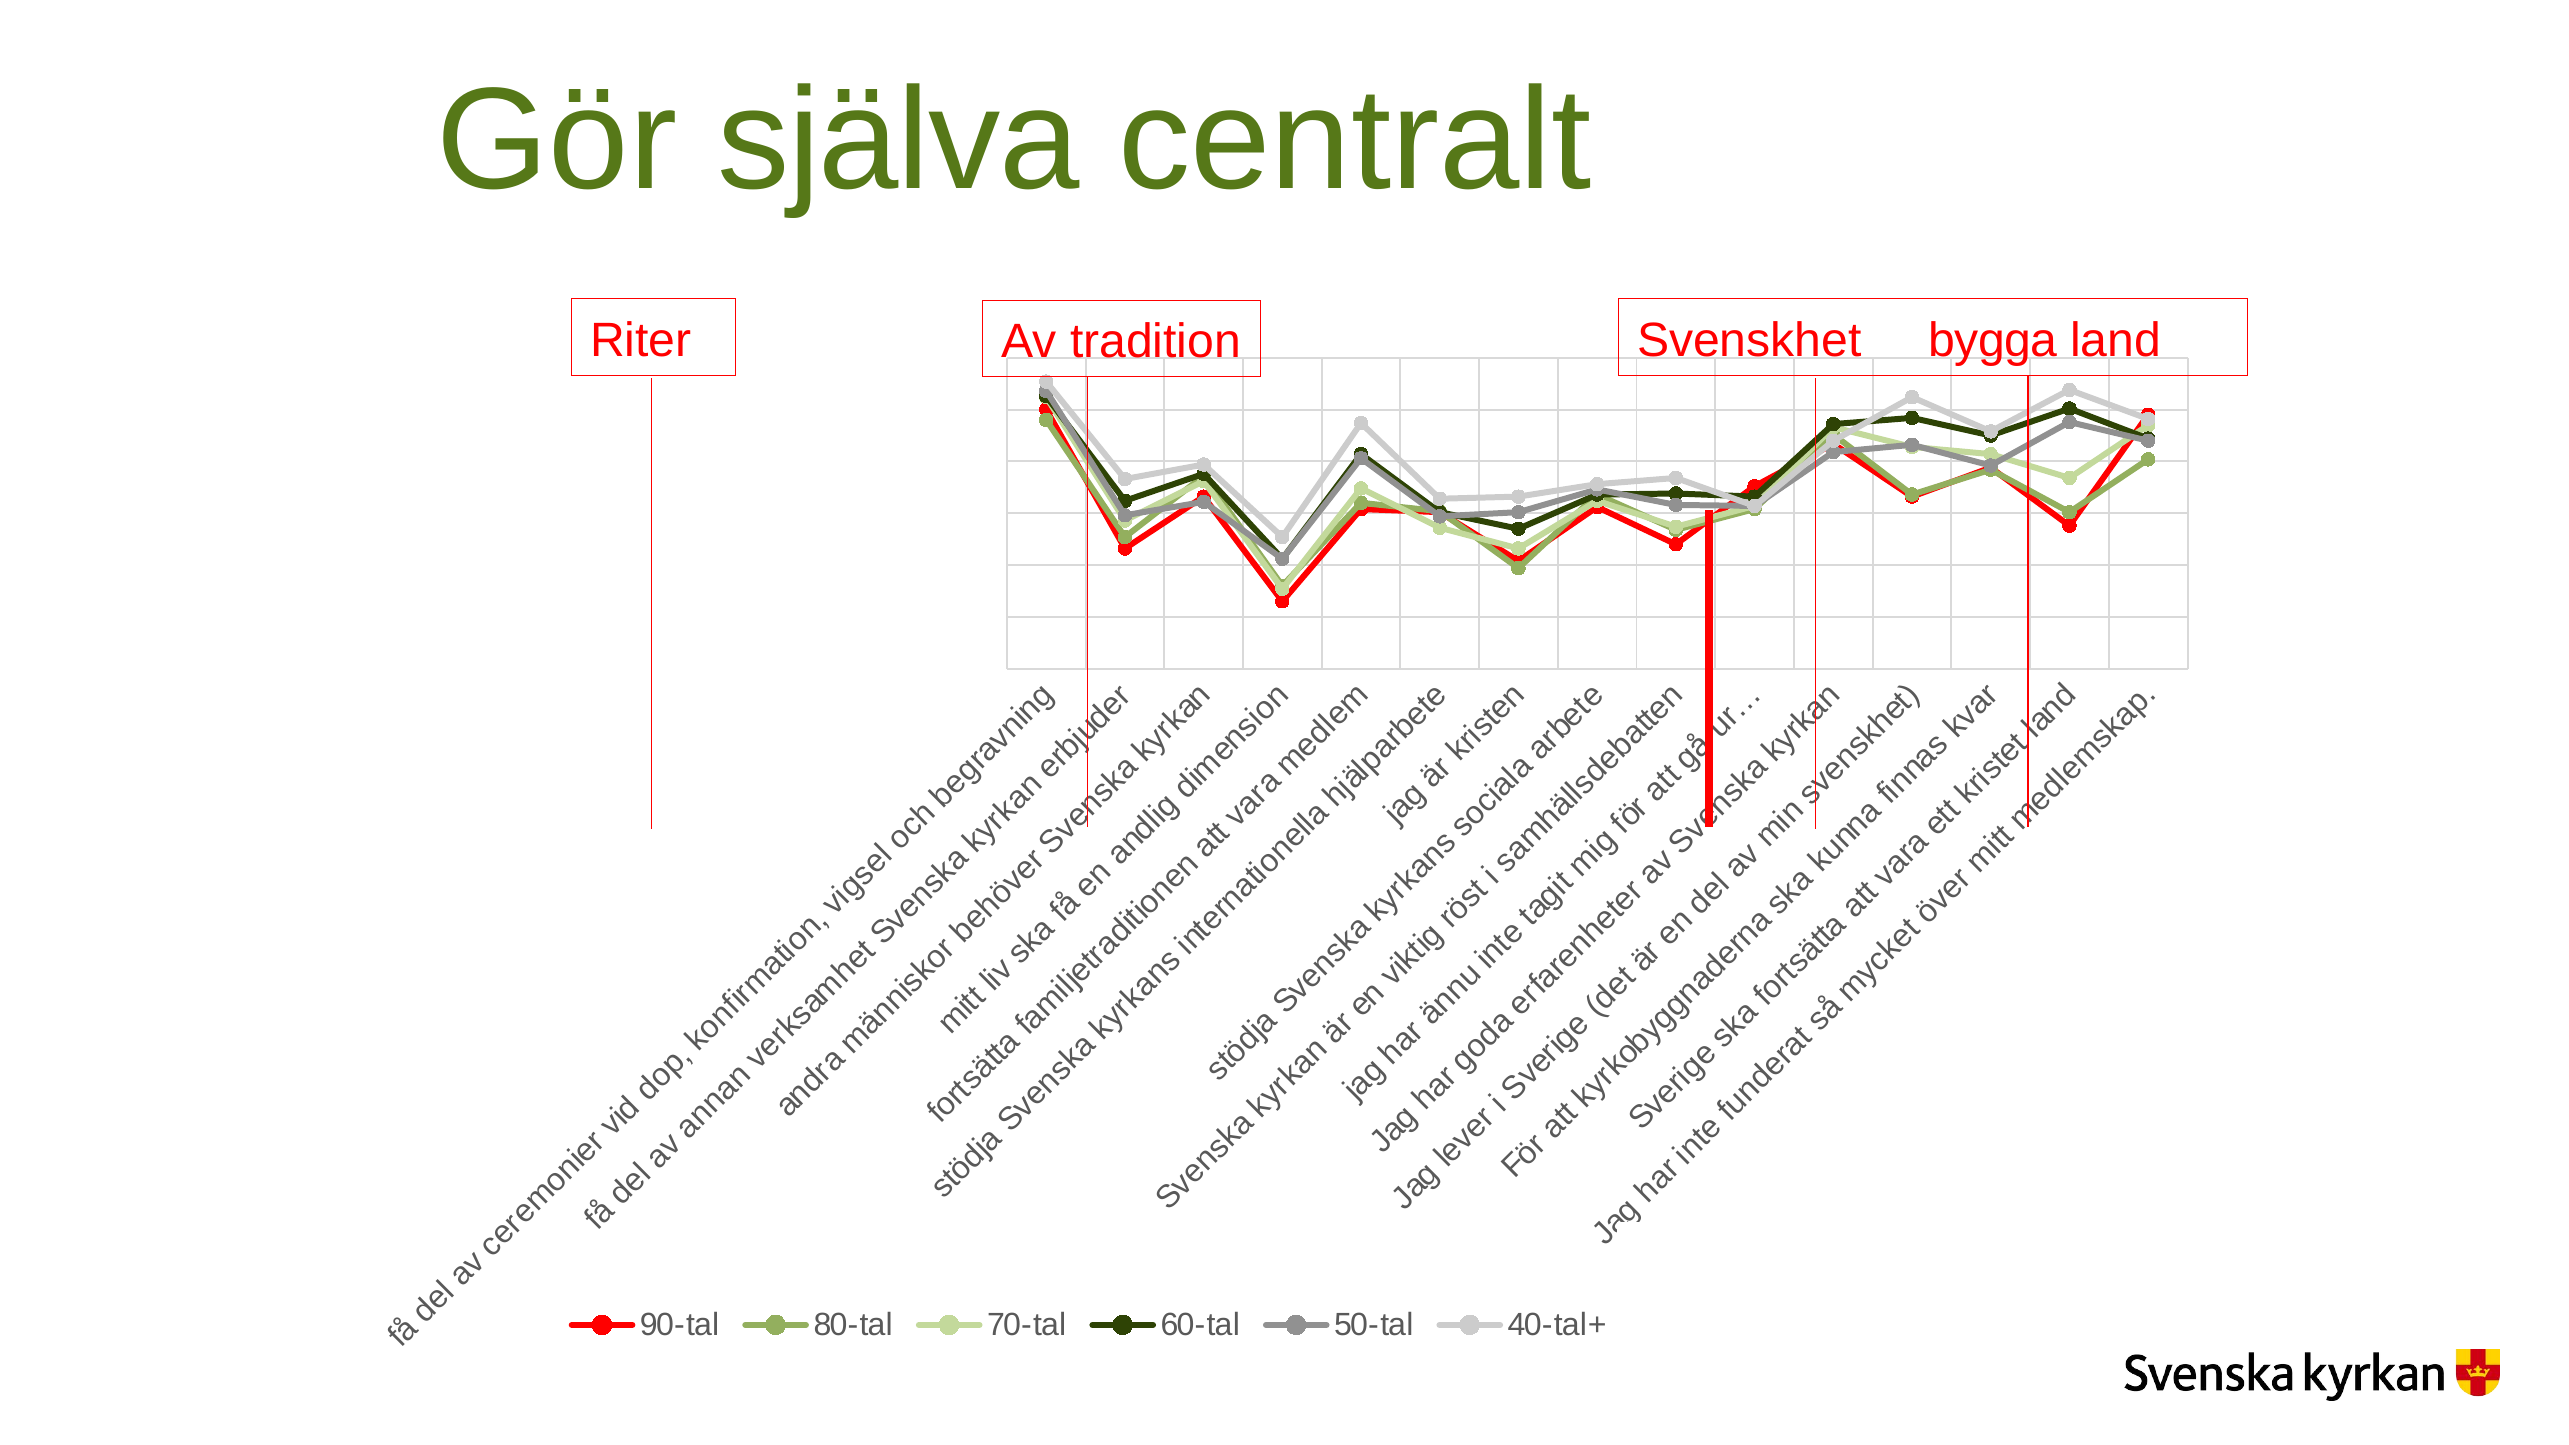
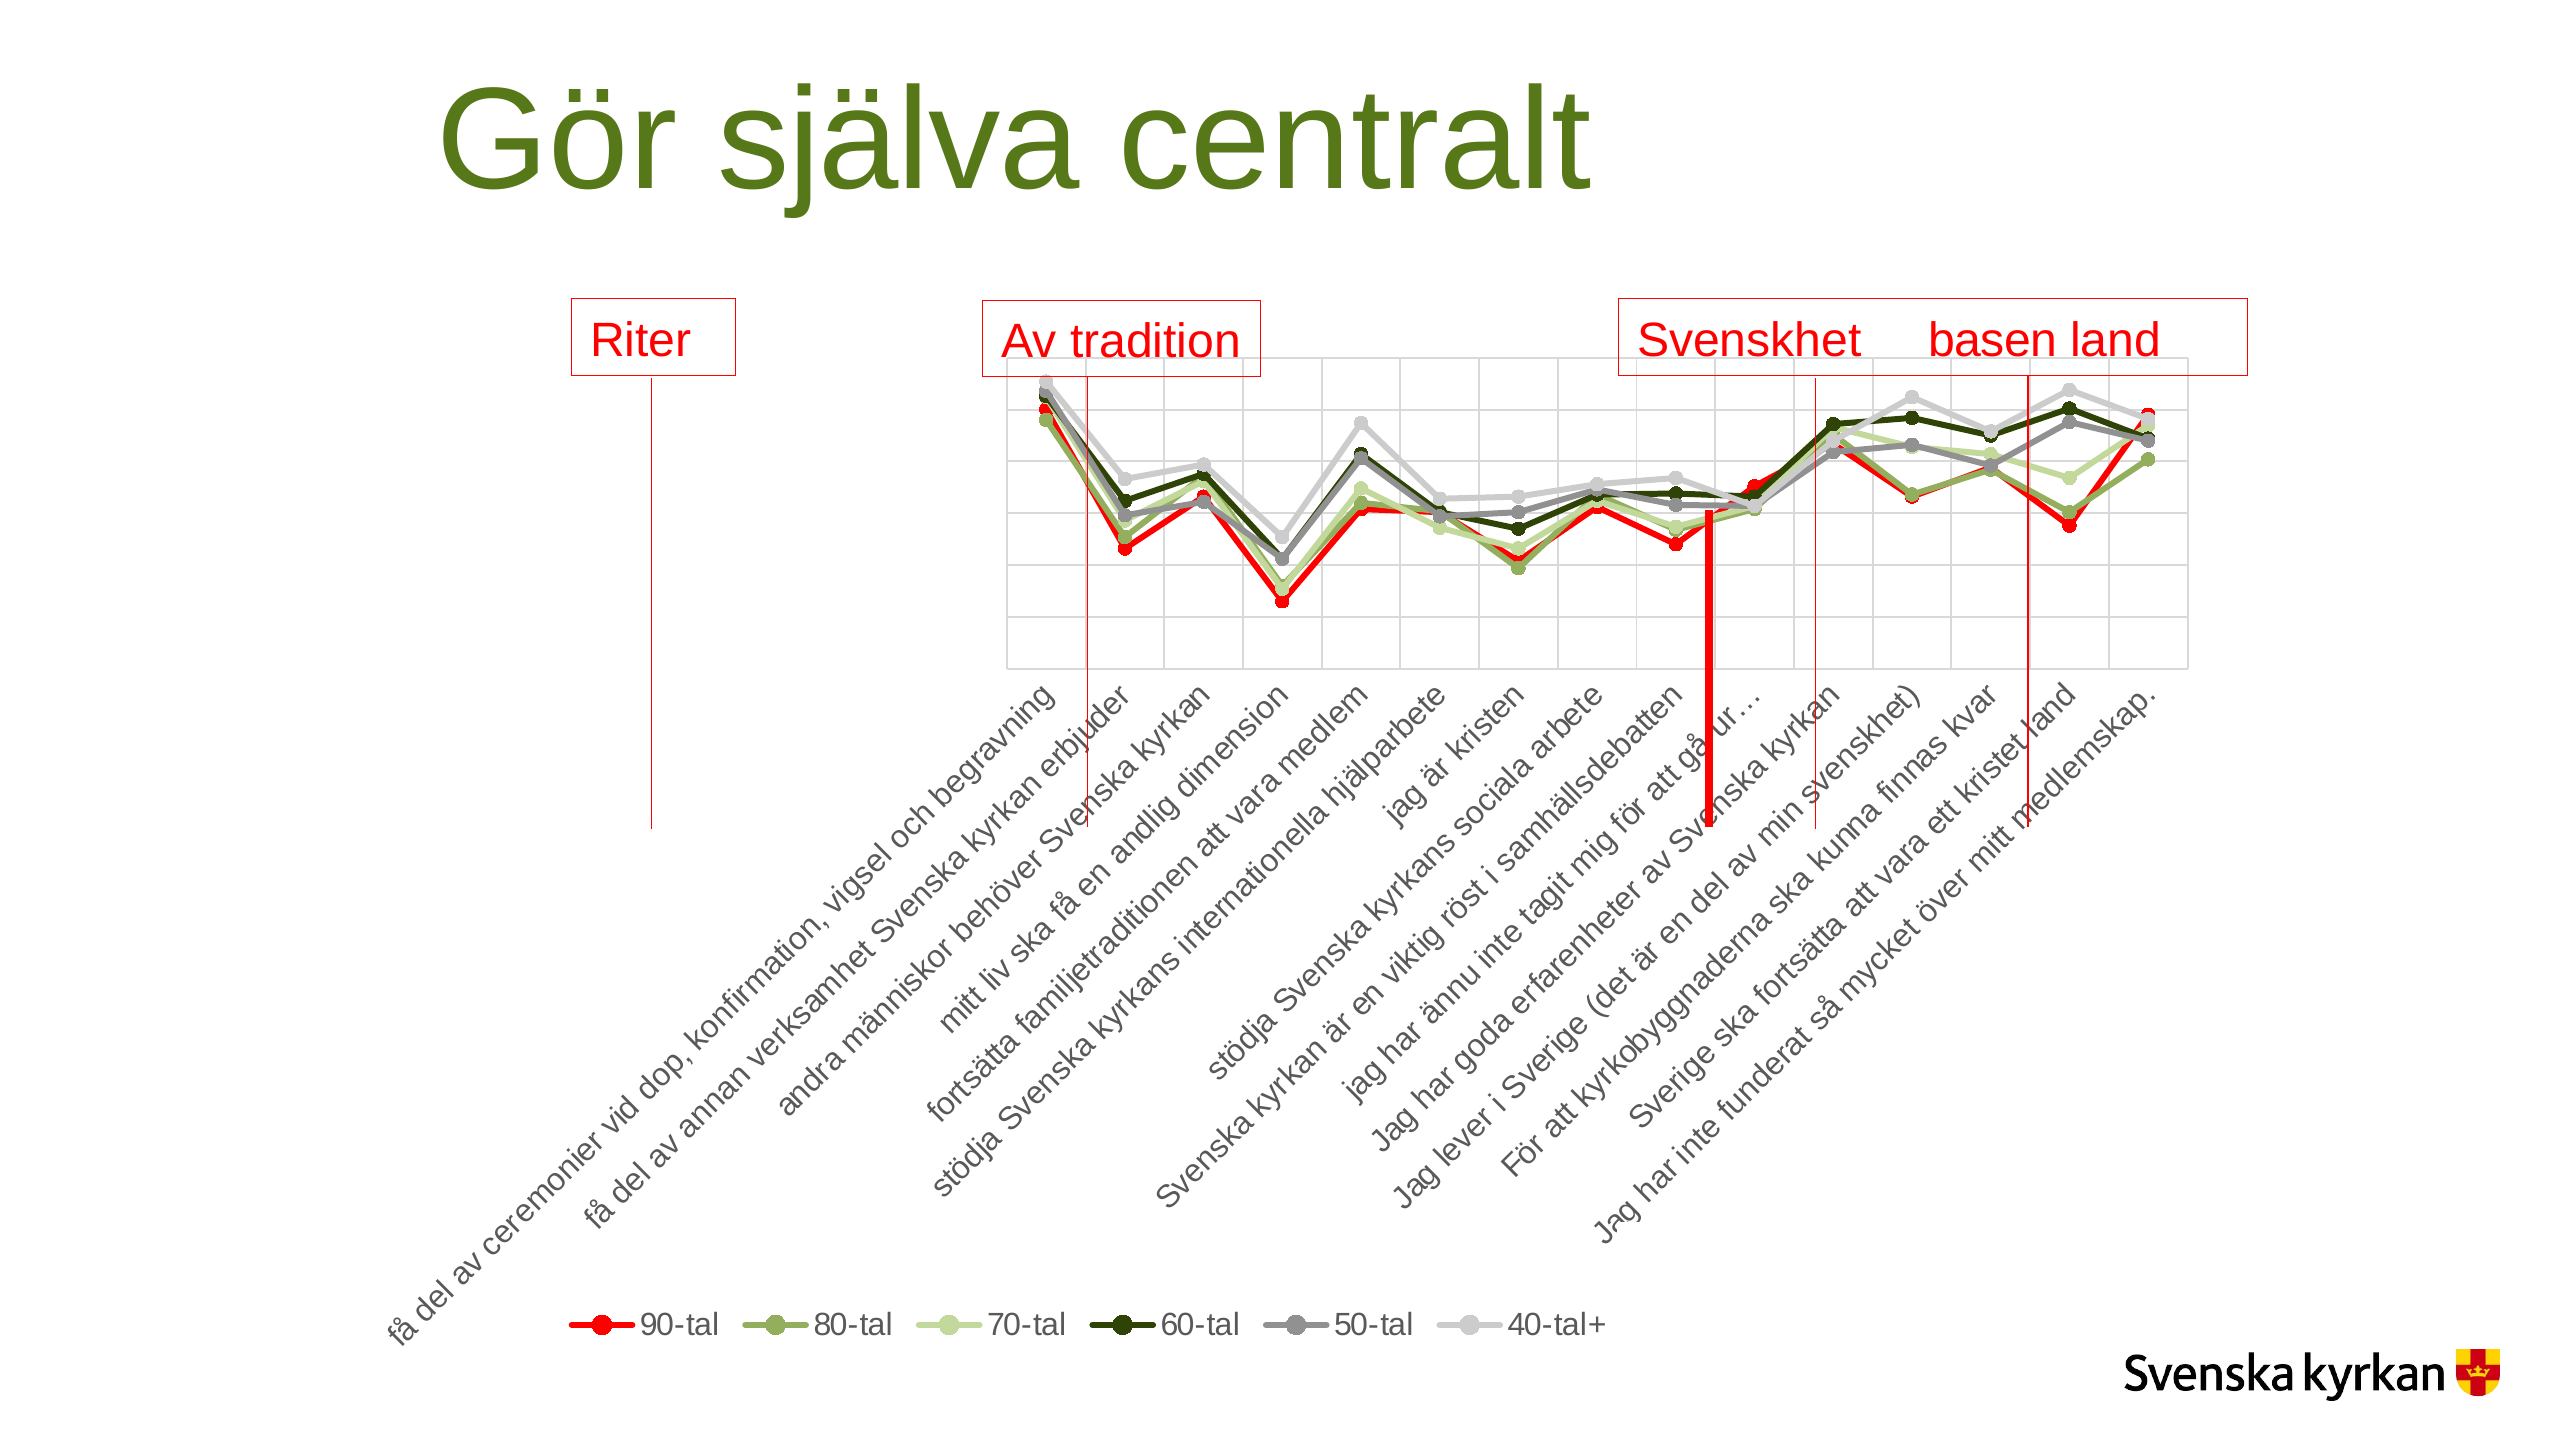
bygga: bygga -> basen (1993, 340)
